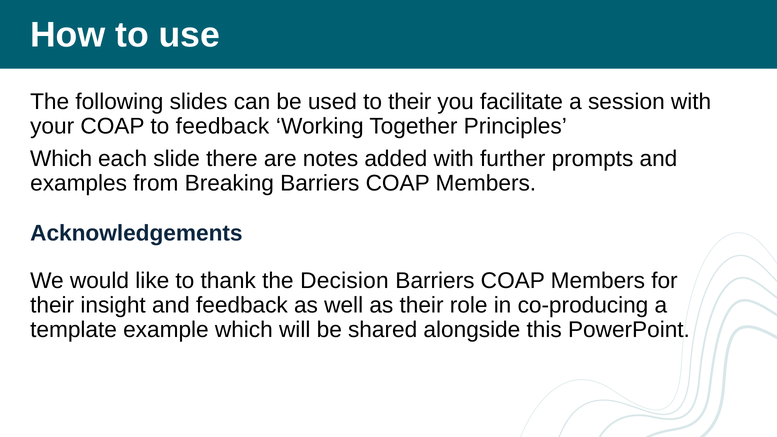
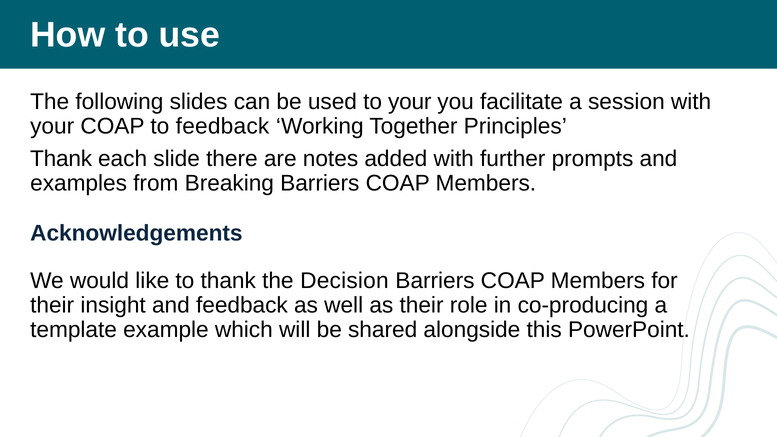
to their: their -> your (410, 102)
Which: Which -> Thank (61, 159)
